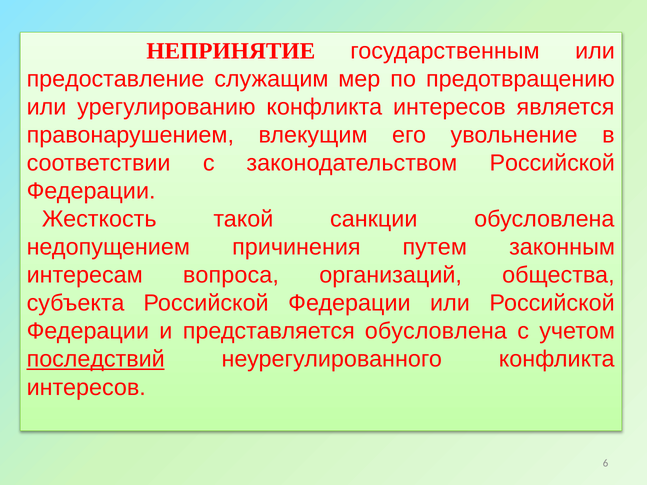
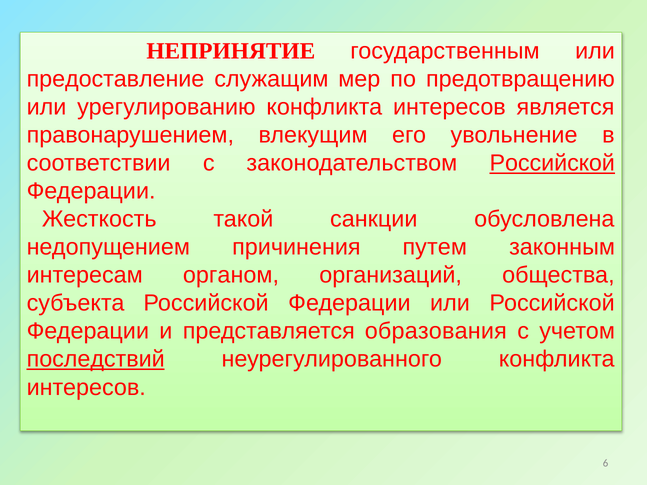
Российской underline: none -> present (552, 163)
вопроса: вопроса -> органом (231, 275)
представляется обусловлена: обусловлена -> образования (436, 331)
